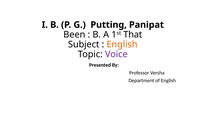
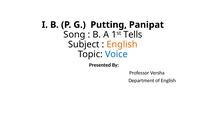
Been: Been -> Song (74, 35)
That: That -> Tells (133, 35)
Voice colour: purple -> blue (116, 54)
